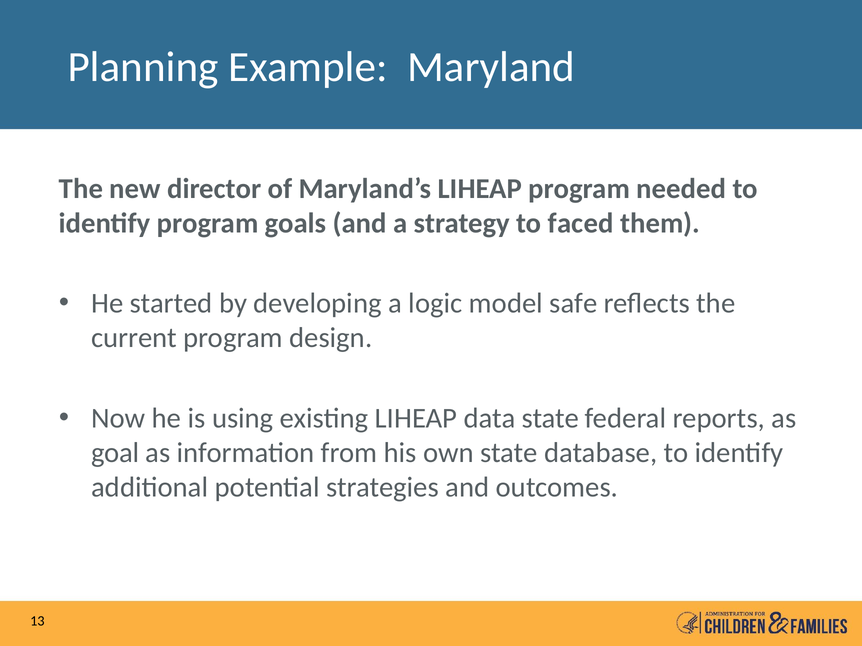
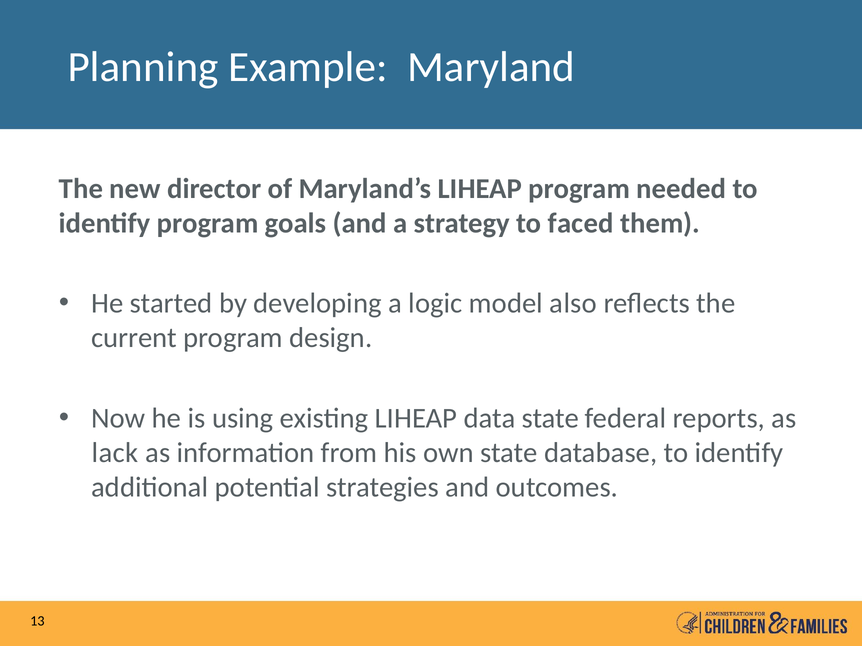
safe: safe -> also (573, 304)
goal: goal -> lack (115, 453)
